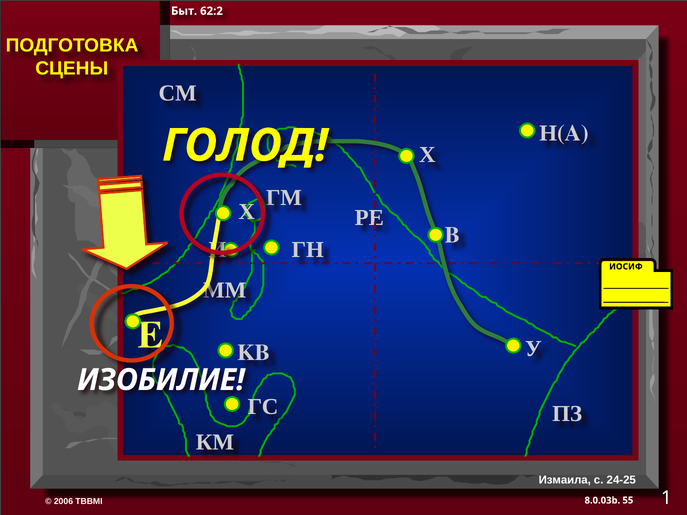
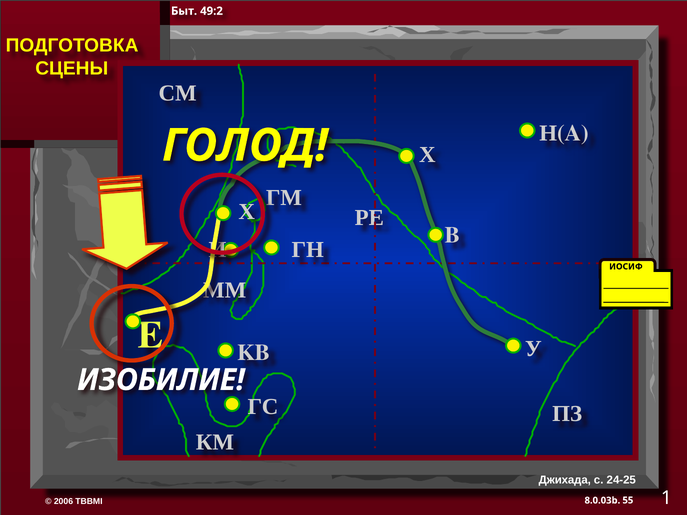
62:2: 62:2 -> 49:2 (211, 11)
Измаила: Измаила -> Джихада (565, 480)
